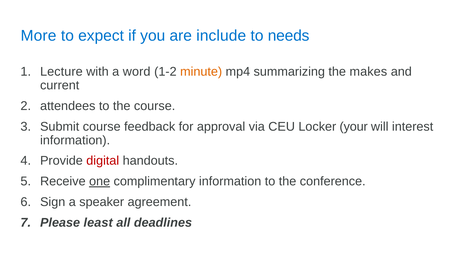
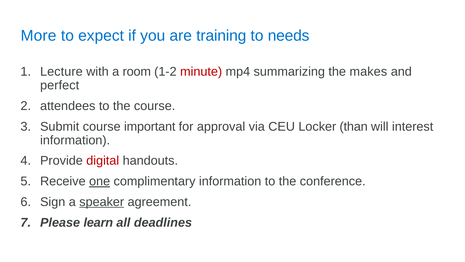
include: include -> training (221, 36)
word: word -> room (137, 72)
minute colour: orange -> red (201, 72)
current: current -> perfect (60, 85)
feedback: feedback -> important (150, 126)
your: your -> than (354, 126)
speaker underline: none -> present (102, 202)
least: least -> learn (98, 222)
